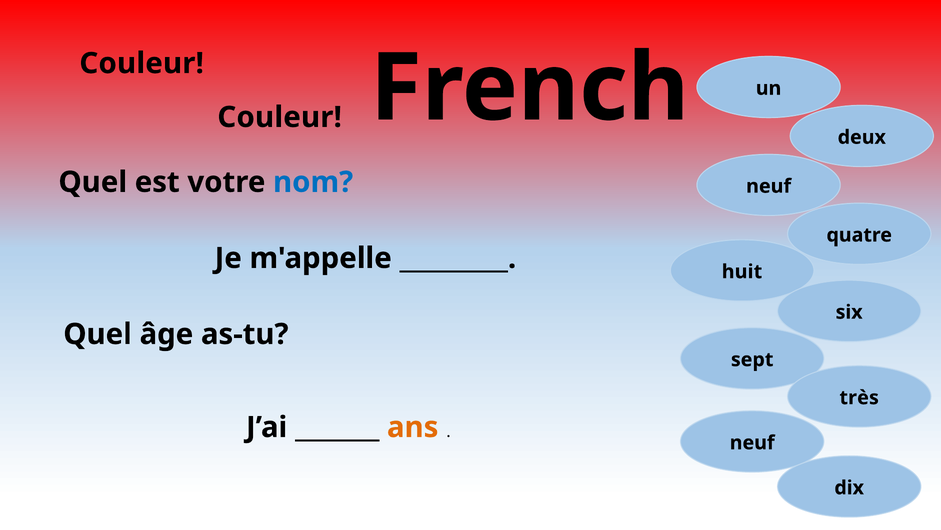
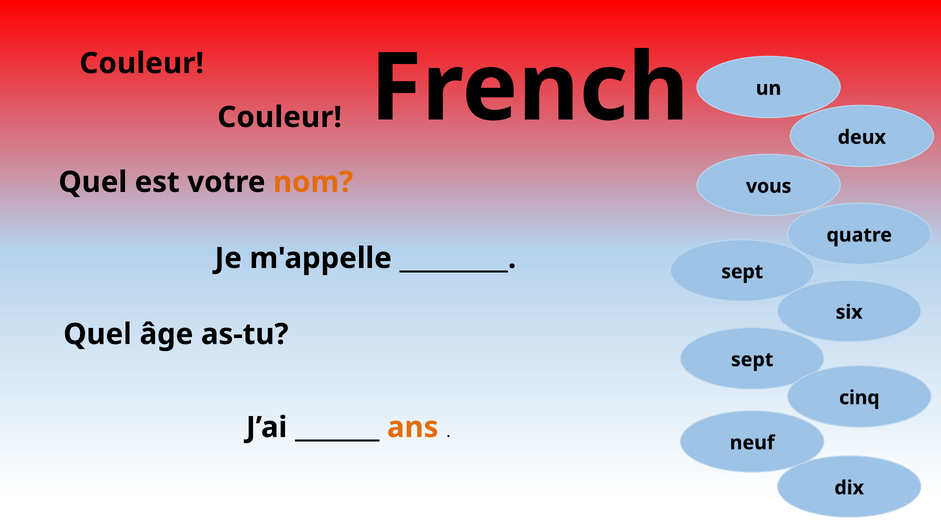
nom colour: blue -> orange (313, 182)
neuf: neuf -> vous (769, 186)
huit: huit -> sept (742, 271)
très: très -> cinq (859, 397)
